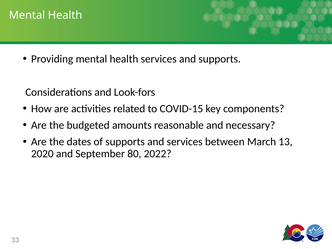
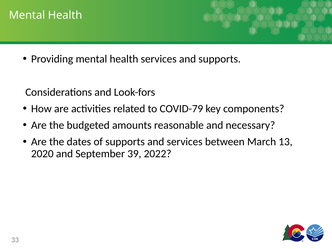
COVID-15: COVID-15 -> COVID-79 (181, 109)
80: 80 -> 39 (134, 154)
